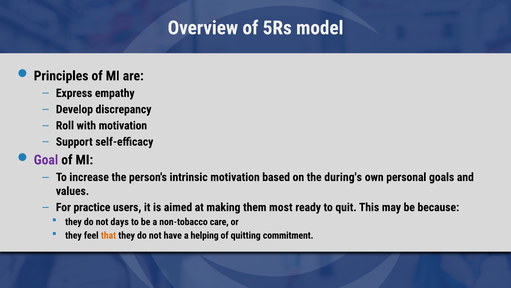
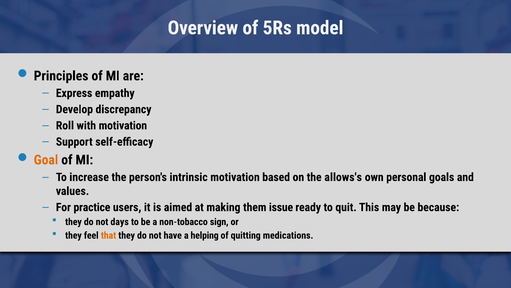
Goal colour: purple -> orange (46, 160)
during's: during's -> allows's (343, 177)
most: most -> issue (281, 207)
care: care -> sign (219, 221)
commitment: commitment -> medications (288, 235)
